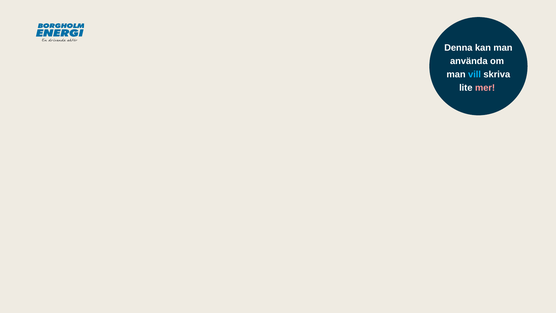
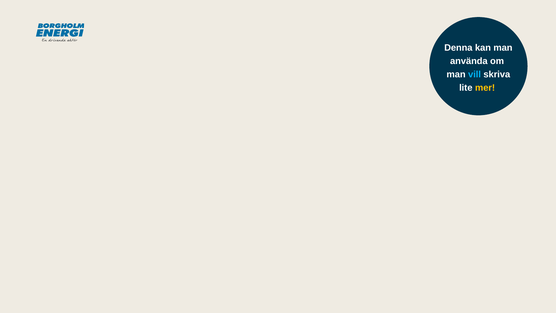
mer colour: pink -> yellow (485, 88)
